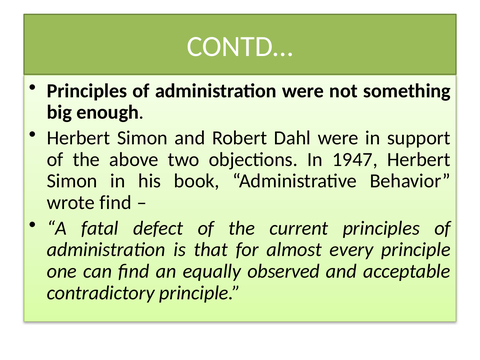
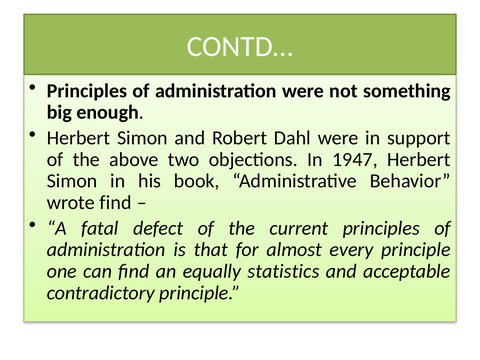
observed: observed -> statistics (283, 271)
